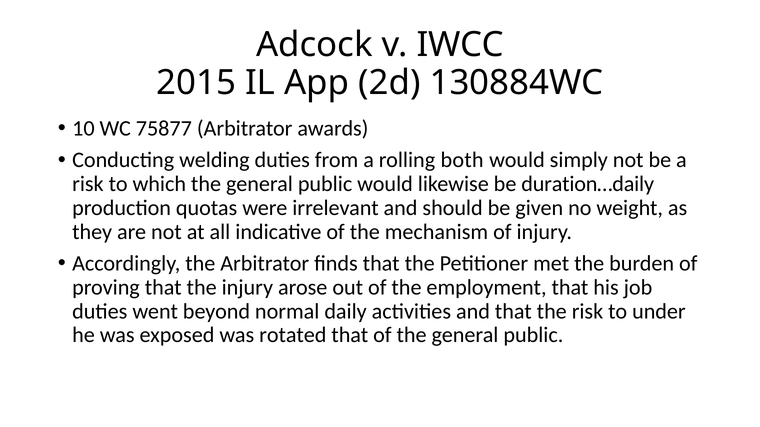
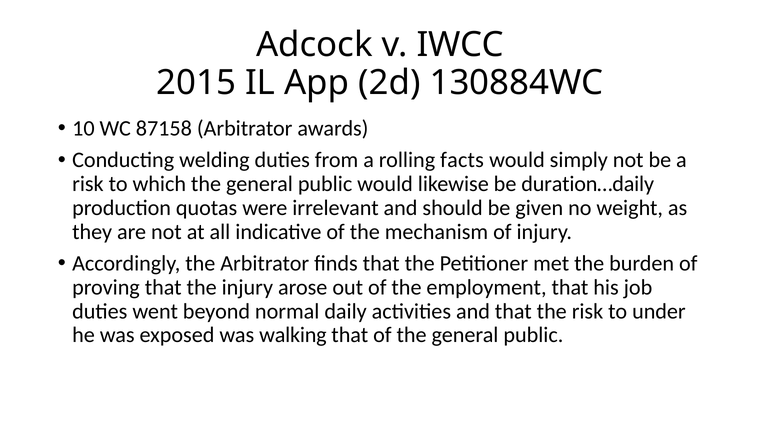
75877: 75877 -> 87158 (164, 128)
both: both -> facts (462, 160)
rotated: rotated -> walking (293, 335)
